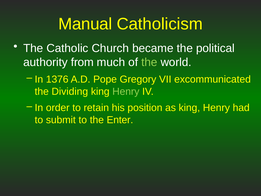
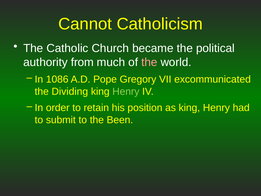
Manual: Manual -> Cannot (85, 24)
the colour: light green -> pink (149, 62)
1376: 1376 -> 1086 (57, 79)
Enter: Enter -> Been (120, 120)
